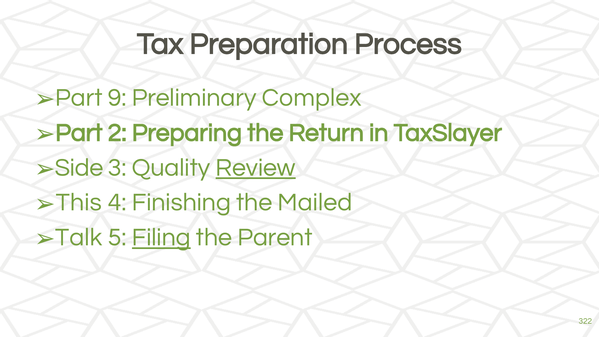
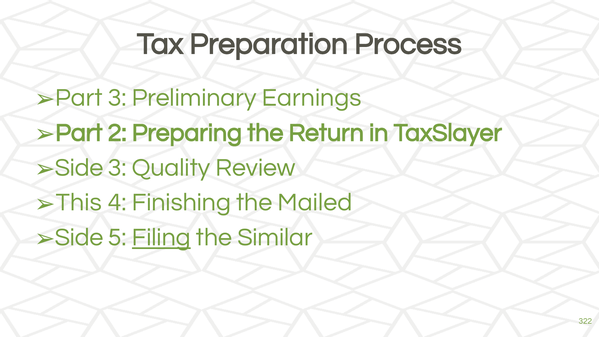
Part 9: 9 -> 3 (117, 98)
Complex: Complex -> Earnings (312, 98)
Review underline: present -> none (256, 167)
Talk: Talk -> Side (79, 237)
Parent: Parent -> Similar (275, 237)
